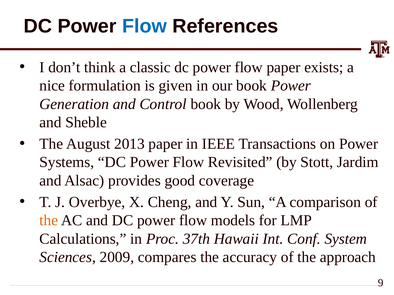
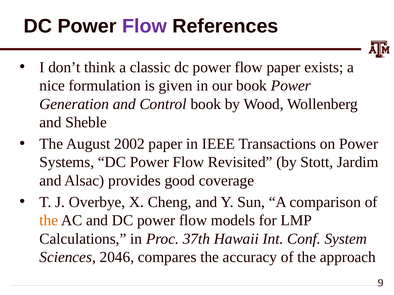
Flow colour: blue -> purple (144, 26)
2013: 2013 -> 2002 (129, 144)
2009: 2009 -> 2046 (117, 258)
